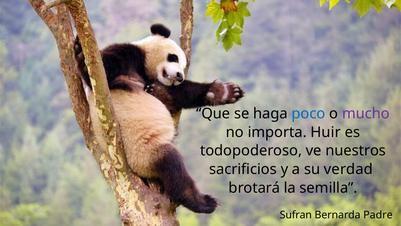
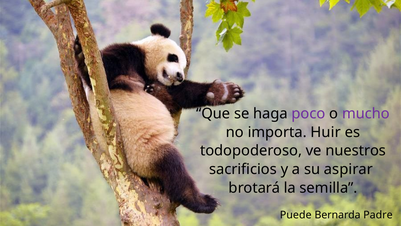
poco colour: blue -> purple (309, 113)
verdad: verdad -> aspirar (348, 169)
Sufran: Sufran -> Puede (296, 215)
